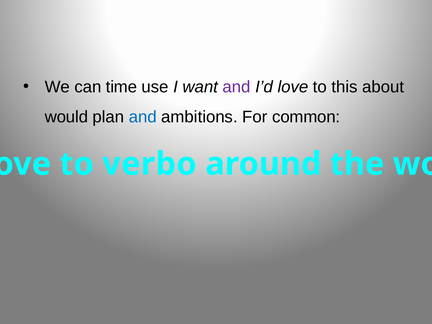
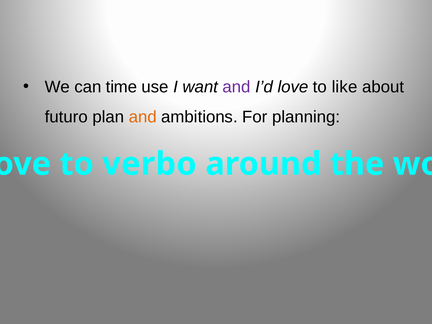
this: this -> like (345, 87)
would: would -> futuro (66, 117)
and colour: blue -> orange (143, 117)
common: common -> planning (306, 117)
